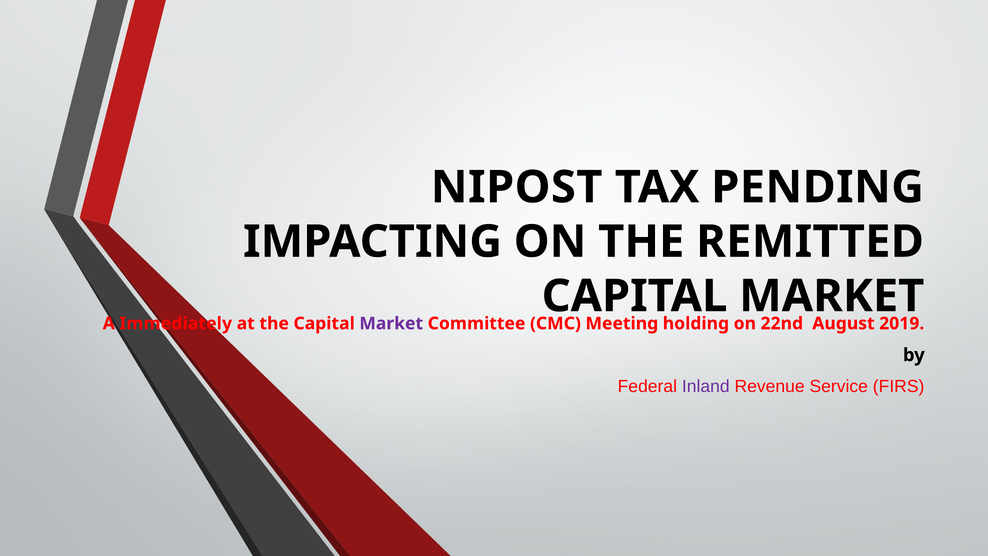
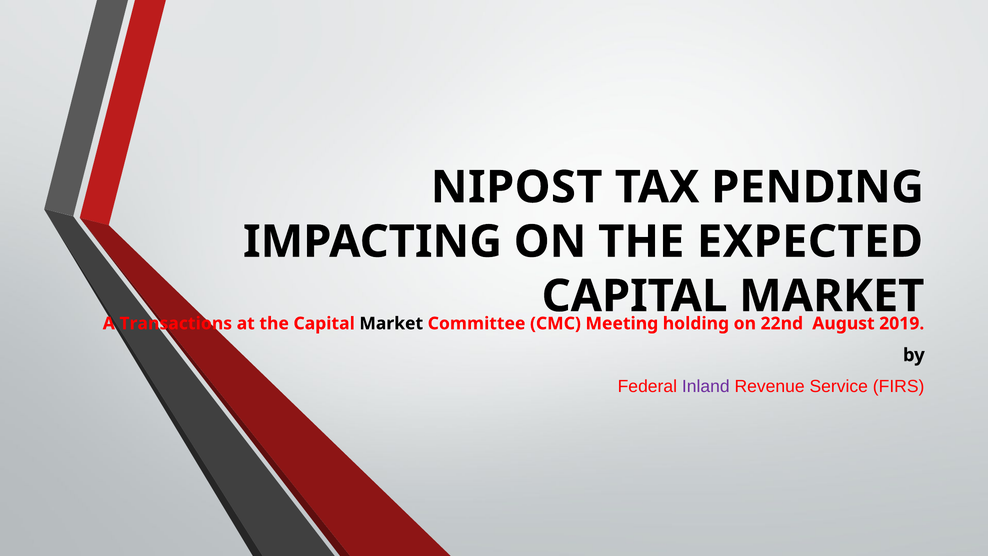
REMITTED: REMITTED -> EXPECTED (810, 242)
Immediately: Immediately -> Transactions (176, 323)
Market colour: purple -> black (391, 323)
